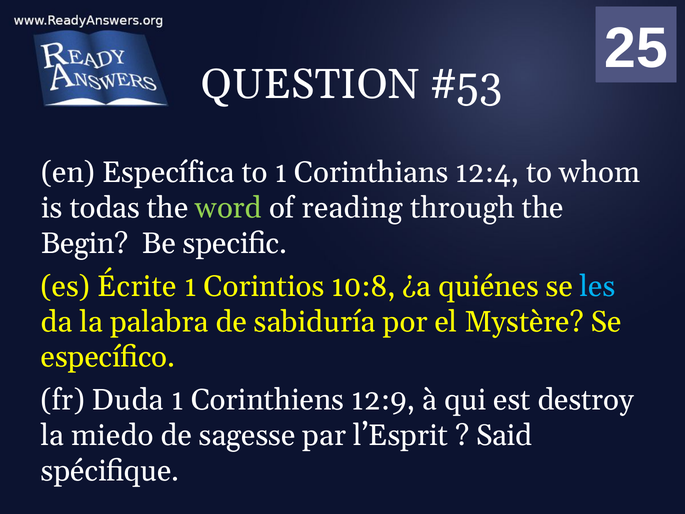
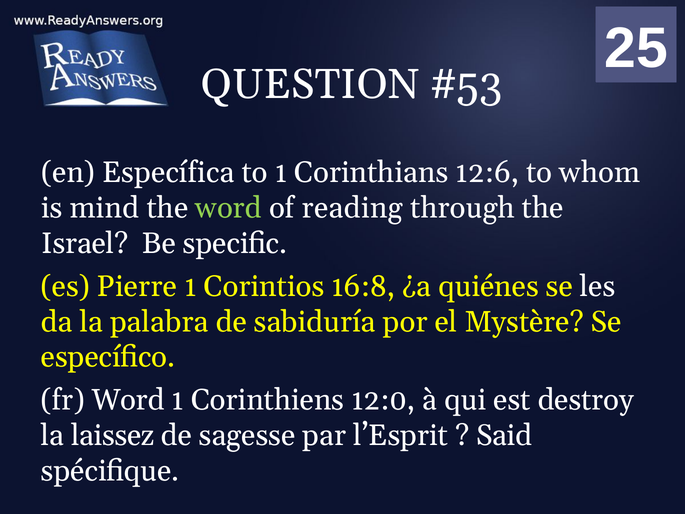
12:4: 12:4 -> 12:6 (487, 173)
todas: todas -> mind (105, 208)
Begin: Begin -> Israel (85, 243)
Écrite: Écrite -> Pierre (137, 286)
10:8: 10:8 -> 16:8 (363, 286)
les colour: light blue -> white (598, 286)
fr Duda: Duda -> Word (128, 400)
12:9: 12:9 -> 12:0 (383, 400)
miedo: miedo -> laissez (113, 435)
